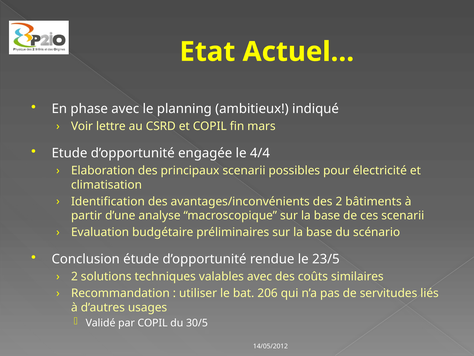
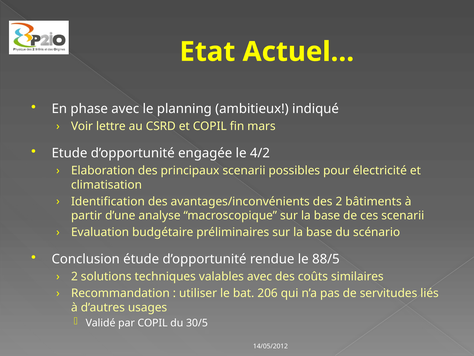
4/4: 4/4 -> 4/2 (260, 153)
23/5: 23/5 -> 88/5 (326, 259)
